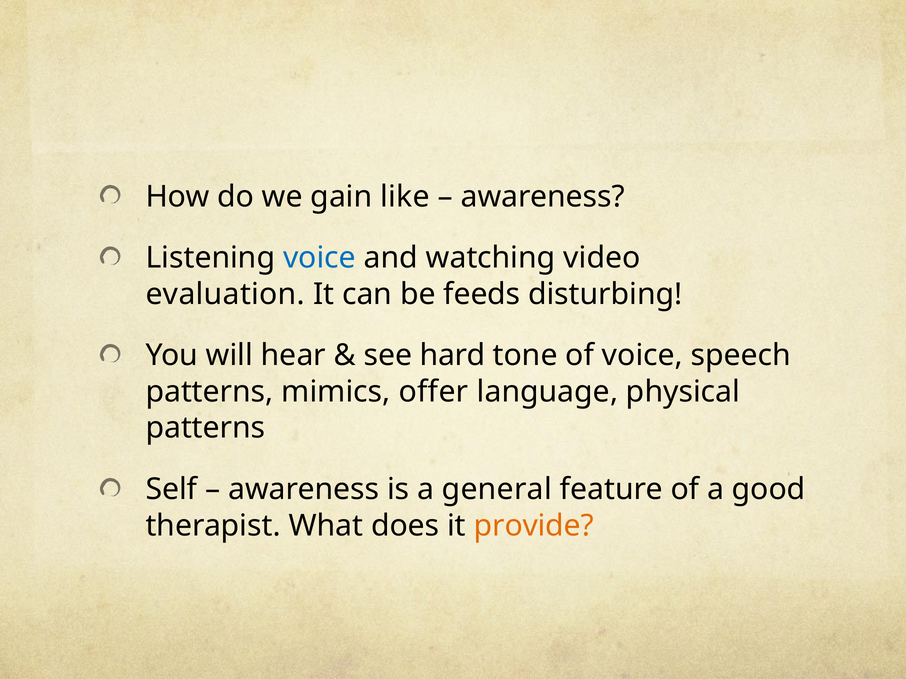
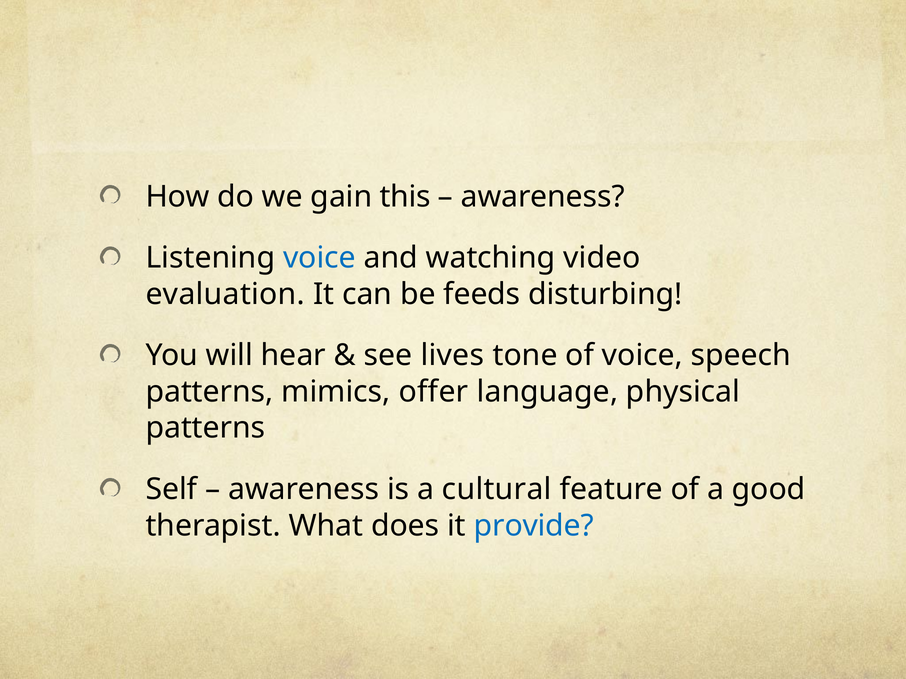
like: like -> this (405, 197)
hard: hard -> lives (452, 356)
general: general -> cultural (497, 490)
provide colour: orange -> blue (534, 526)
